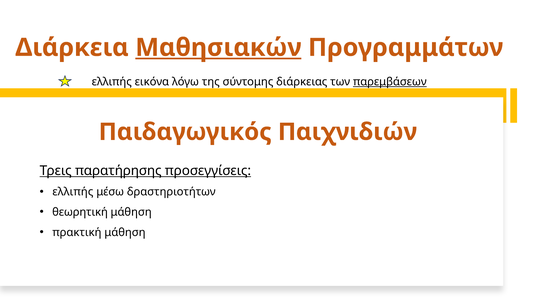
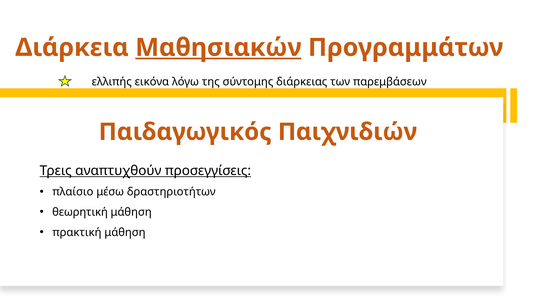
παρεμβάσεων underline: present -> none (390, 82)
παρατήρησης: παρατήρησης -> αναπτυχθούν (118, 171)
ελλιπής: ελλιπής -> πλαίσιο (73, 192)
